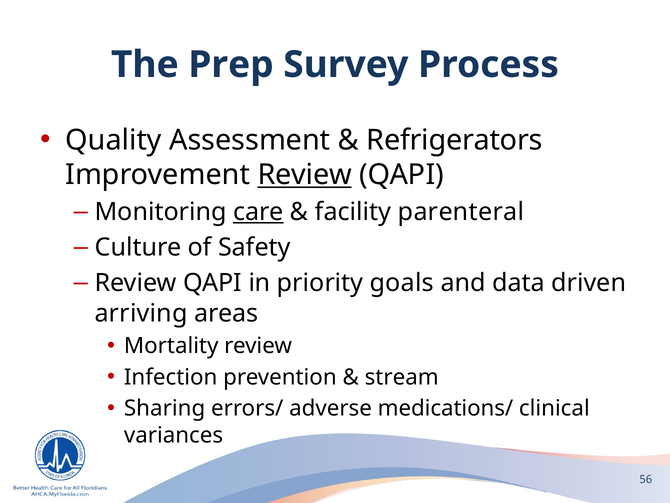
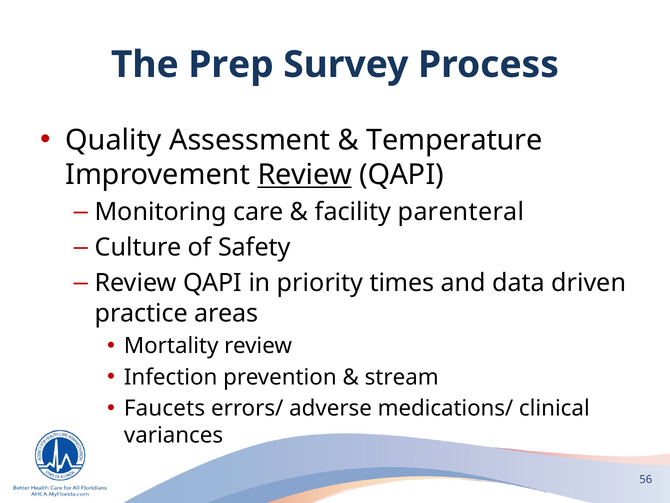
Refrigerators: Refrigerators -> Temperature (454, 140)
care underline: present -> none (258, 212)
goals: goals -> times (402, 283)
arriving: arriving -> practice (141, 313)
Sharing: Sharing -> Faucets (165, 408)
